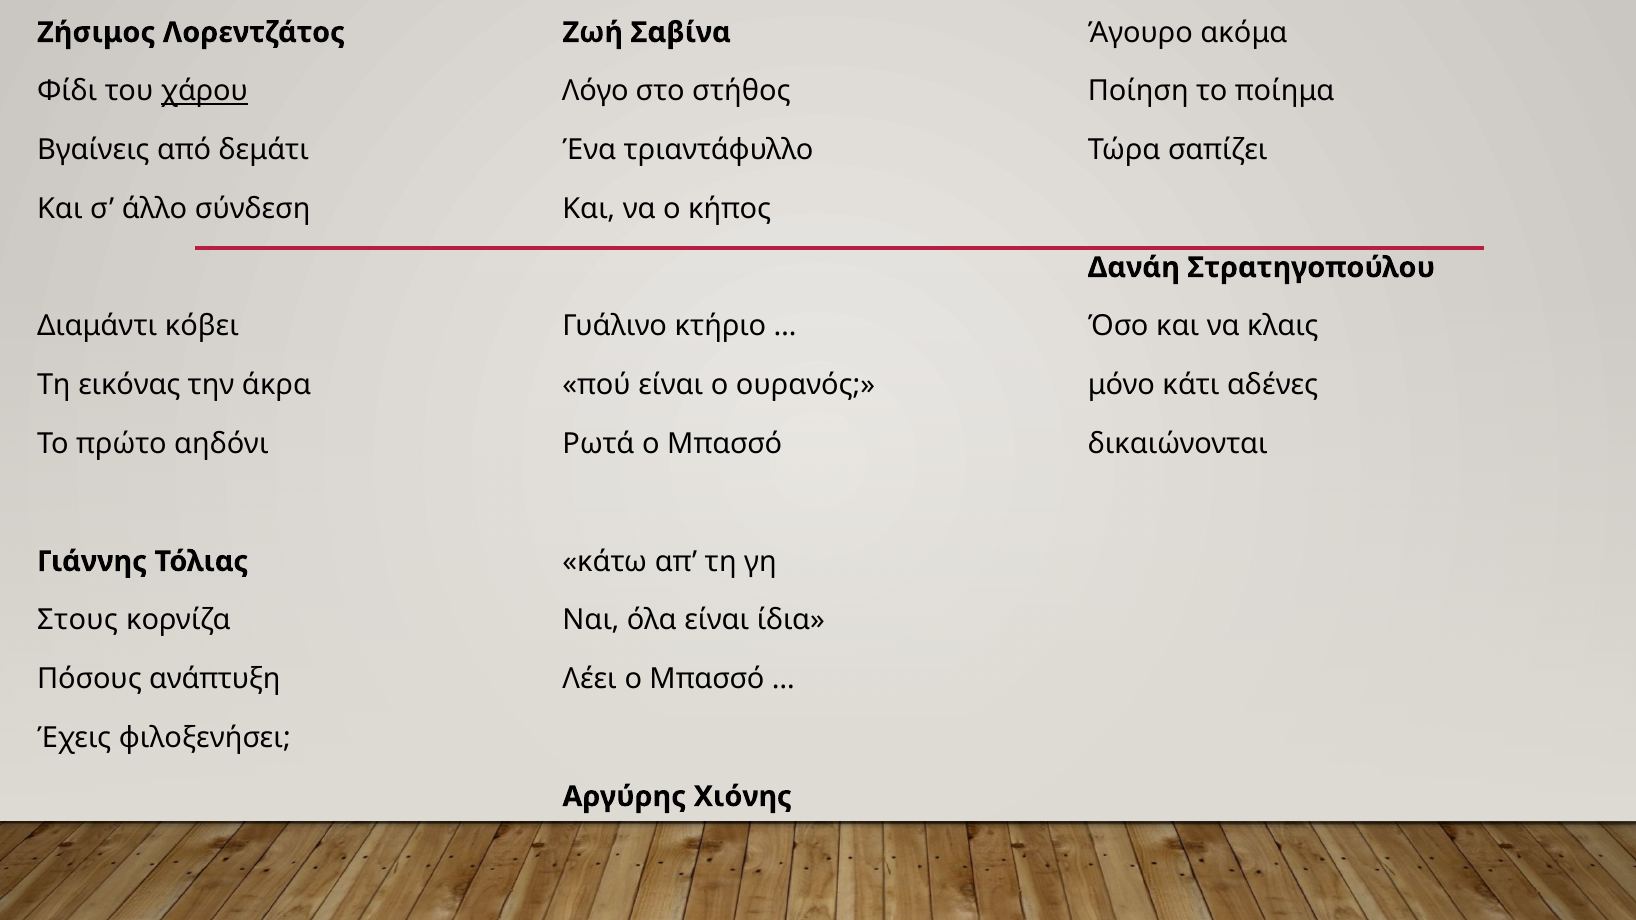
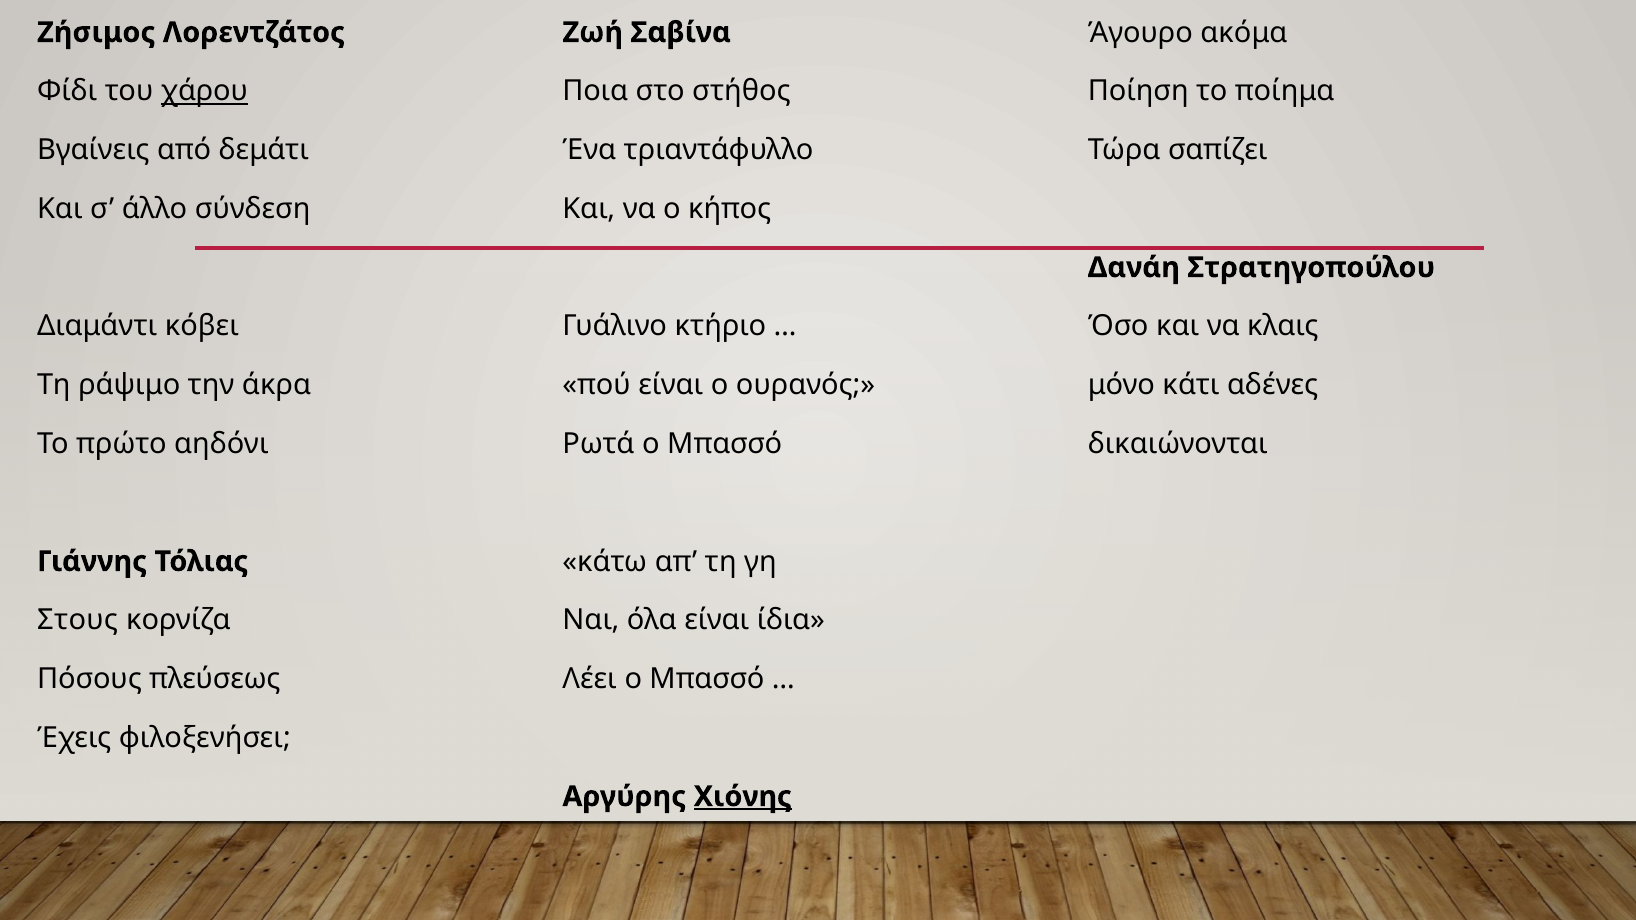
Λόγο: Λόγο -> Ποια (595, 91)
εικόνας: εικόνας -> ράψιμο (129, 385)
ανάπτυξη: ανάπτυξη -> πλεύσεως (215, 679)
Χιόνης underline: none -> present (743, 797)
